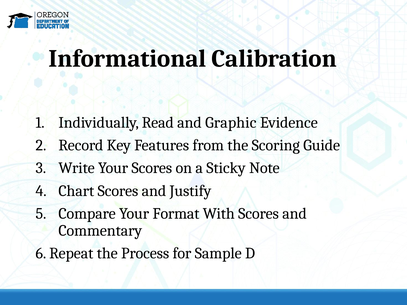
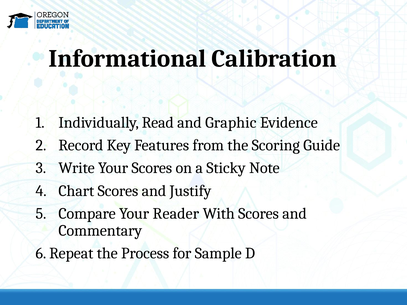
Format: Format -> Reader (176, 214)
